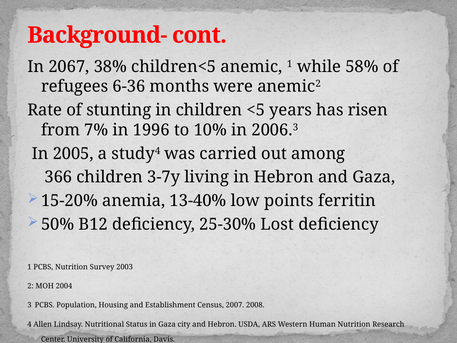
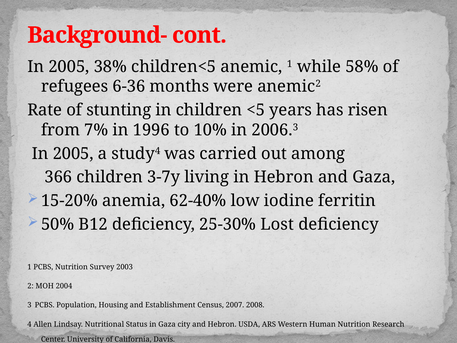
2067: 2067 -> 2005 (69, 67)
13-40%: 13-40% -> 62-40% (198, 201)
points: points -> iodine (289, 201)
